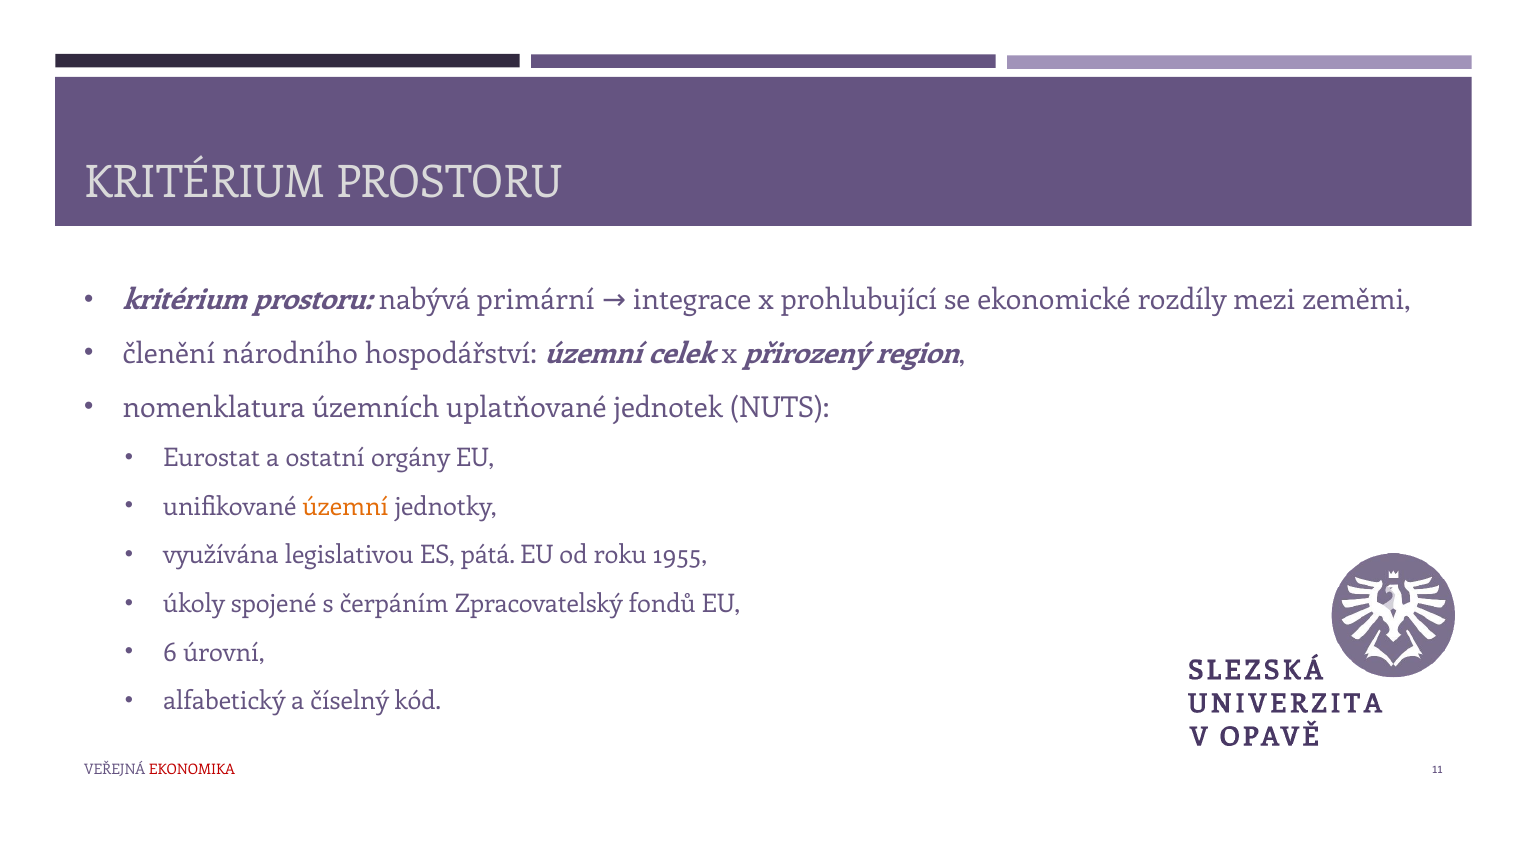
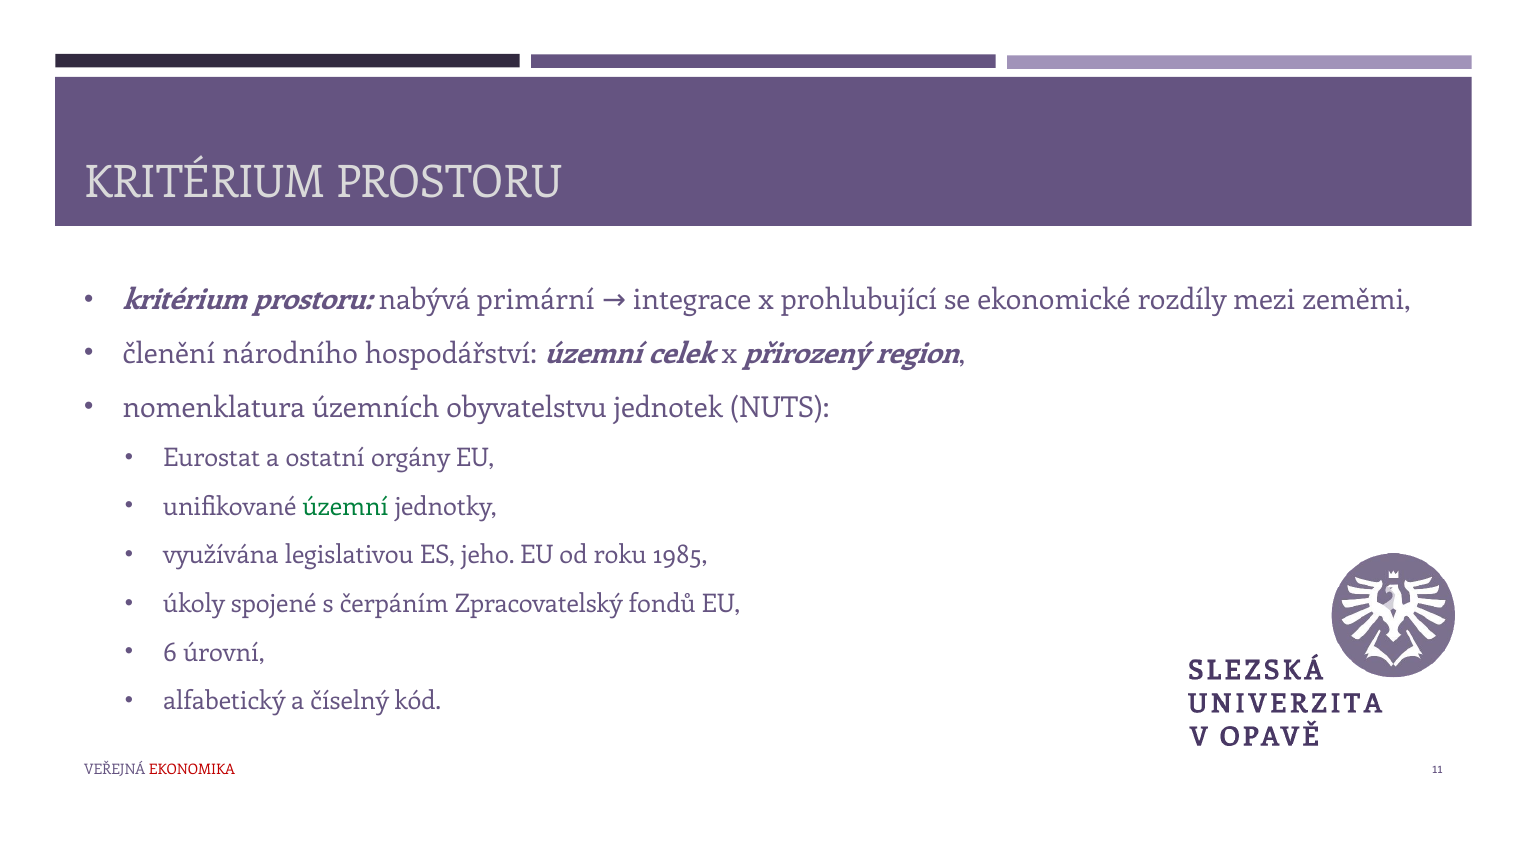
uplatňované: uplatňované -> obyvatelstvu (527, 408)
územní colour: orange -> green (346, 507)
pátá: pátá -> jeho (488, 555)
1955: 1955 -> 1985 (680, 555)
